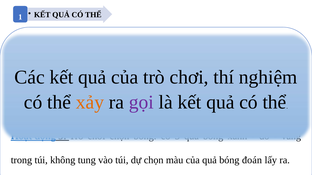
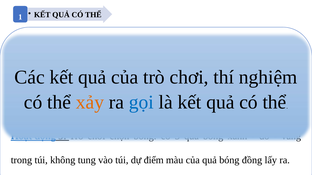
gọi colour: purple -> blue (141, 102)
dự chọn: chọn -> điểm (154, 161)
bóng đoán: đoán -> đồng (252, 161)
